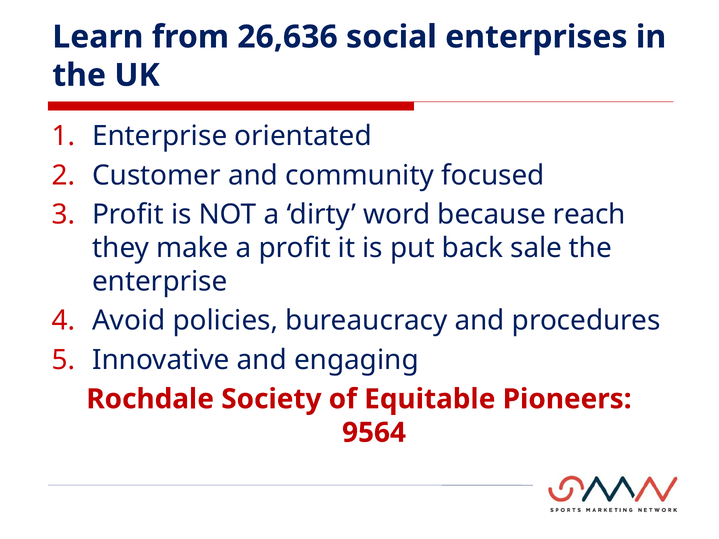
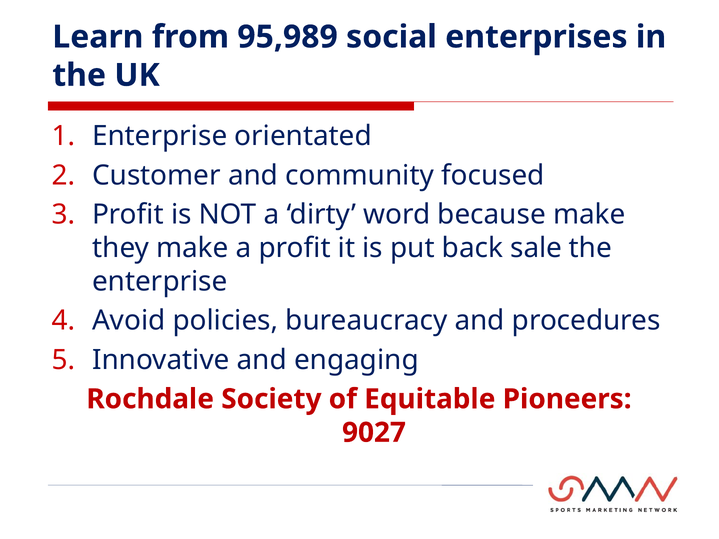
26,636: 26,636 -> 95,989 (288, 37)
because reach: reach -> make (589, 215)
9564: 9564 -> 9027 (374, 433)
